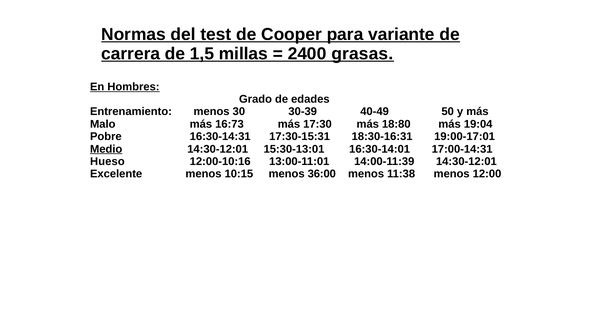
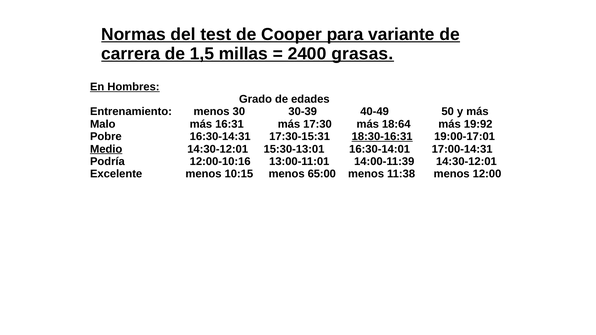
16:73: 16:73 -> 16:31 (229, 124)
18:80: 18:80 -> 18:64 (396, 124)
19:04: 19:04 -> 19:92 (478, 124)
18:30-16:31 underline: none -> present (382, 137)
Hueso: Hueso -> Podría (107, 162)
36:00: 36:00 -> 65:00 (322, 174)
